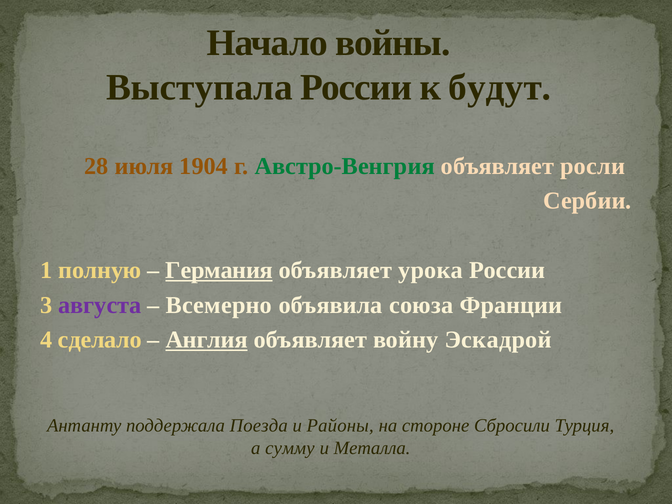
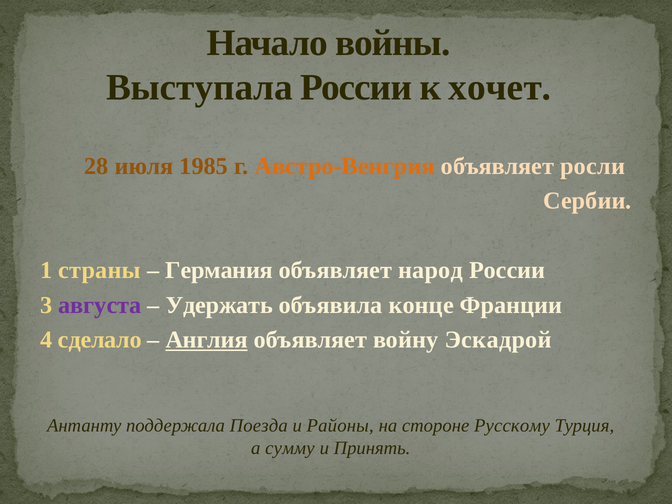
будут: будут -> хочет (500, 88)
1904: 1904 -> 1985 (204, 166)
Австро-Венгрия colour: green -> orange (345, 166)
полную: полную -> страны (100, 270)
Германия underline: present -> none (219, 270)
урока: урока -> народ (431, 270)
Всемерно: Всемерно -> Удержать (219, 305)
союза: союза -> конце (421, 305)
Сбросили: Сбросили -> Русскому (512, 426)
Металла: Металла -> Принять (372, 448)
